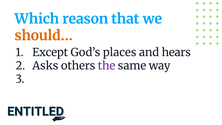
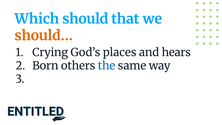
reason: reason -> should (85, 19)
Except: Except -> Crying (50, 52)
Asks: Asks -> Born (45, 66)
the colour: purple -> blue (107, 66)
